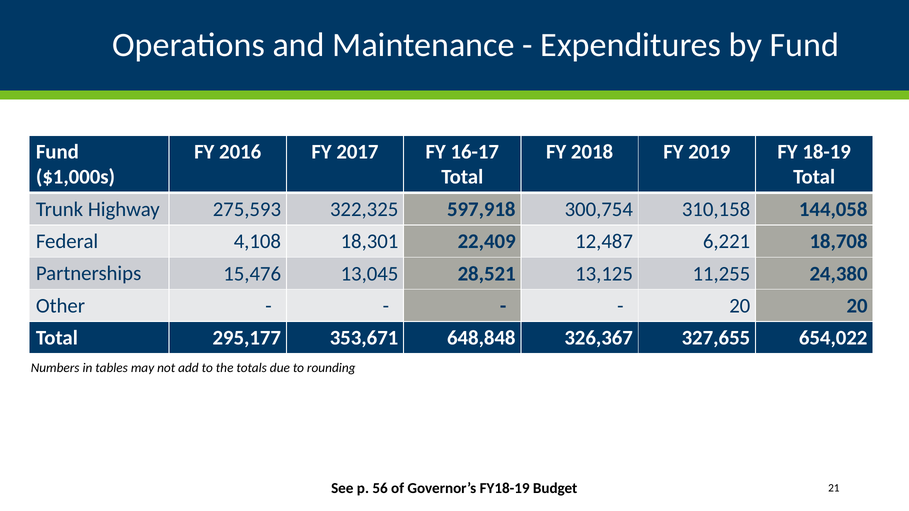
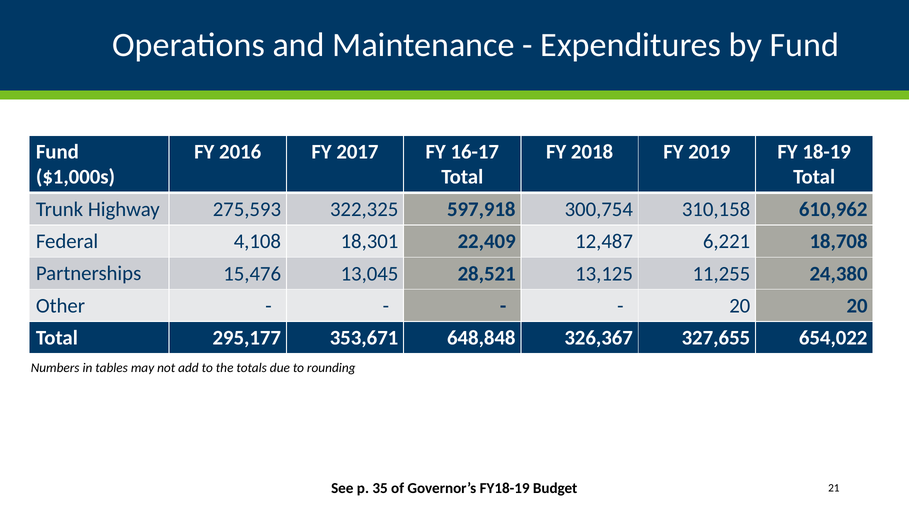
144,058: 144,058 -> 610,962 (833, 210)
56: 56 -> 35 (380, 489)
